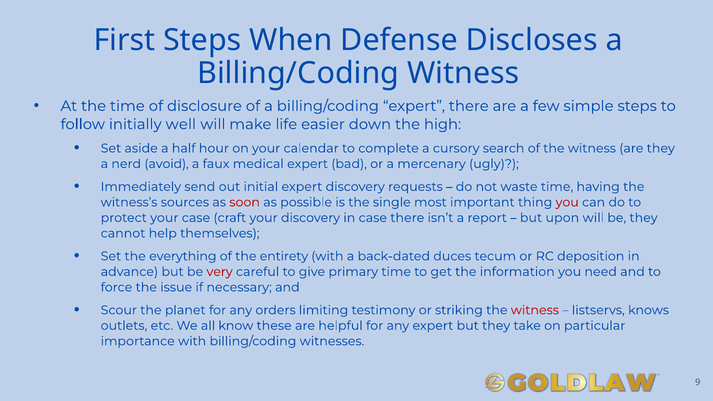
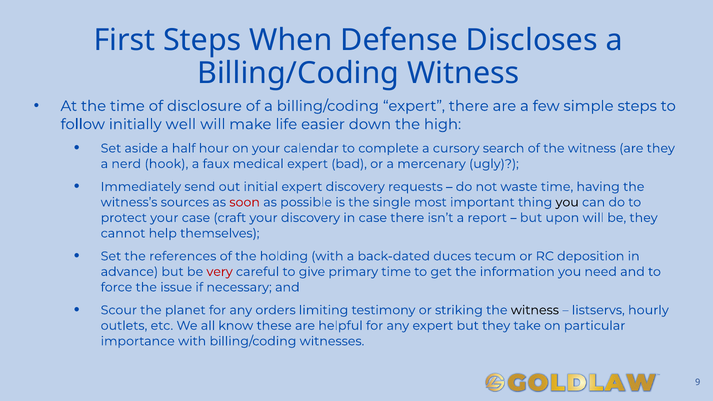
avoid: avoid -> hook (166, 164)
you colour: red -> black (567, 202)
everything: everything -> references (183, 256)
entirety: entirety -> holding (284, 256)
witness colour: red -> black (535, 310)
knows: knows -> hourly (648, 310)
